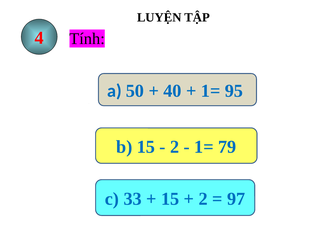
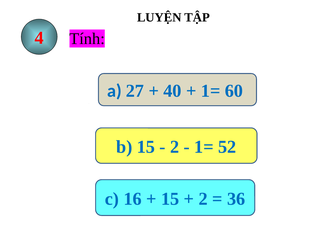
50: 50 -> 27 (135, 91)
95: 95 -> 60 (234, 91)
79: 79 -> 52 (227, 147)
33: 33 -> 16 (133, 199)
97: 97 -> 36 (236, 199)
